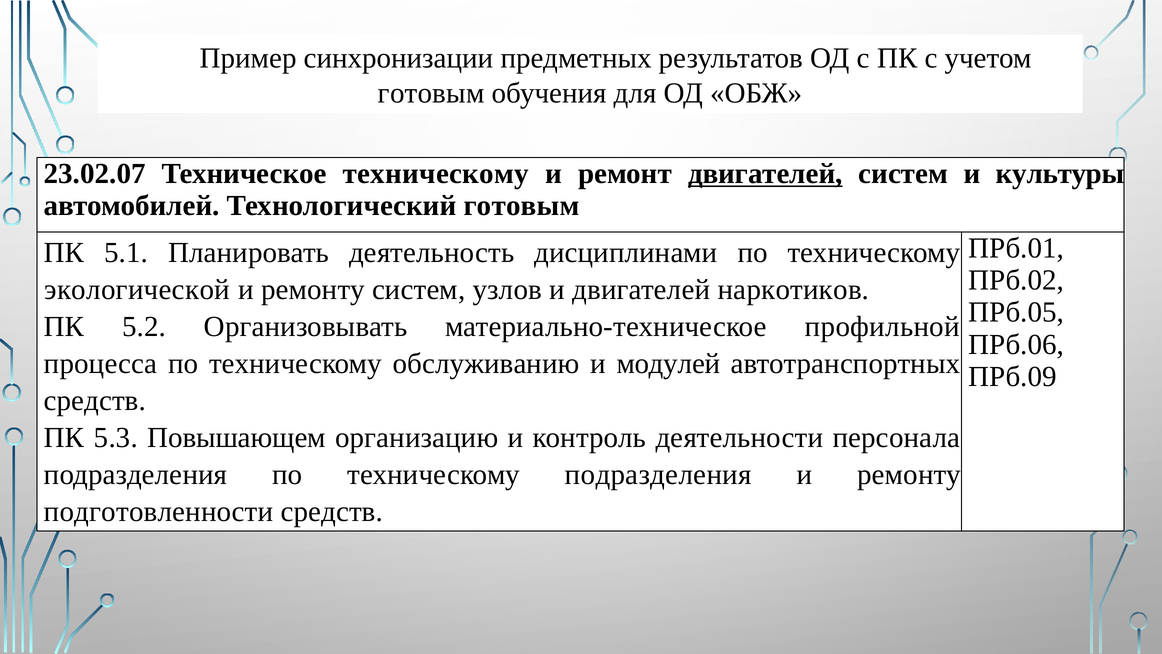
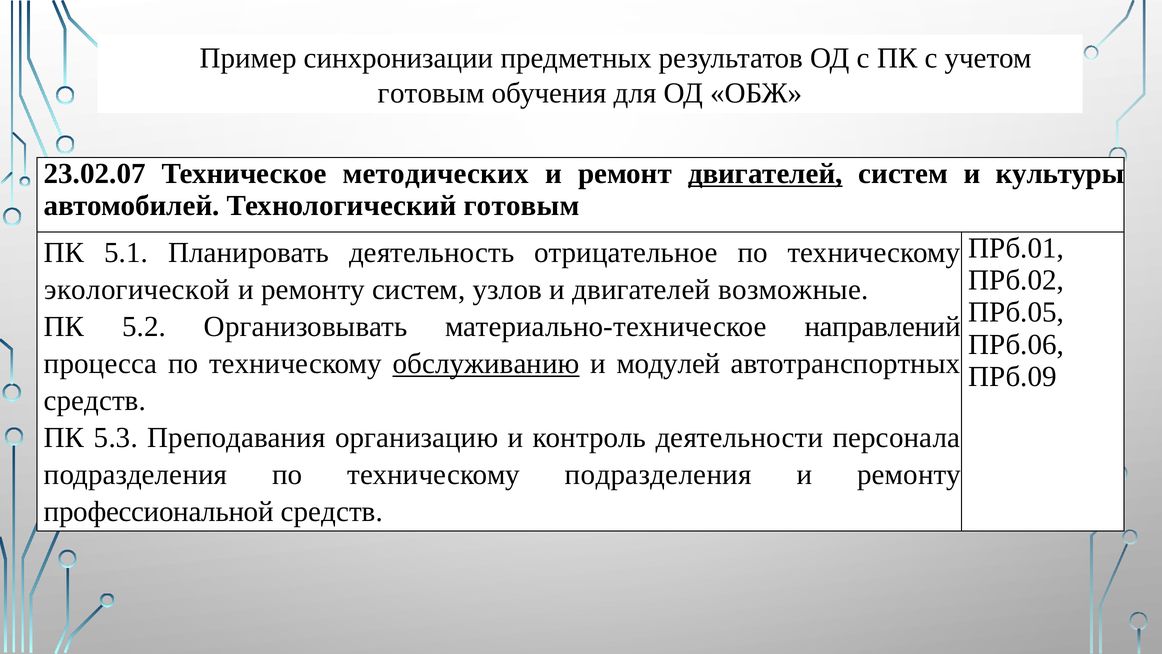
Техническое техническому: техническому -> методических (436, 174)
дисциплинами: дисциплинами -> отрицательное (626, 253)
наркотиков: наркотиков -> возможные (793, 290)
профильной: профильной -> направлений (883, 327)
обслуживанию underline: none -> present (486, 363)
Повышающем: Повышающем -> Преподавания (236, 437)
подготовленности: подготовленности -> профессиональной (159, 511)
